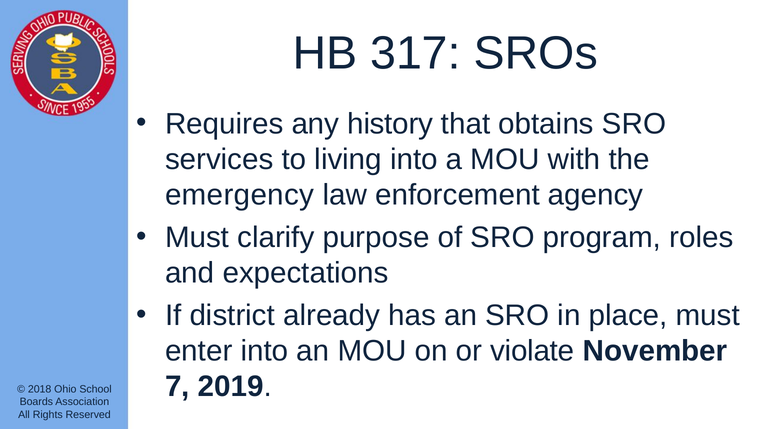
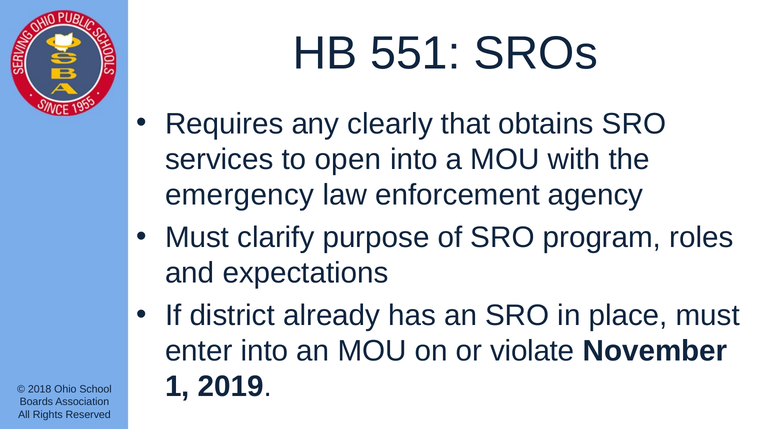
317: 317 -> 551 (415, 53)
history: history -> clearly (390, 124)
living: living -> open (348, 159)
7: 7 -> 1 (177, 386)
